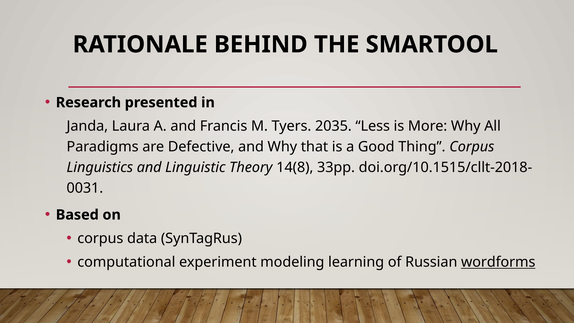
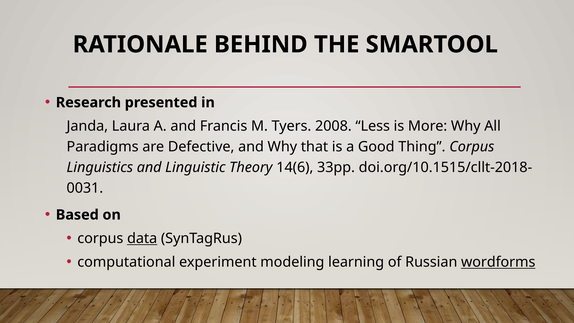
2035: 2035 -> 2008 (333, 126)
14(8: 14(8 -> 14(6 (295, 167)
data underline: none -> present (142, 238)
